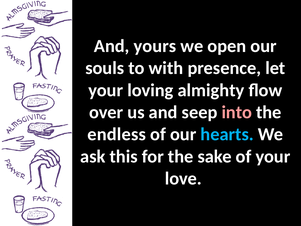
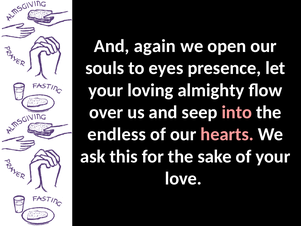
yours: yours -> again (155, 46)
with: with -> eyes (166, 68)
hearts colour: light blue -> pink (227, 134)
